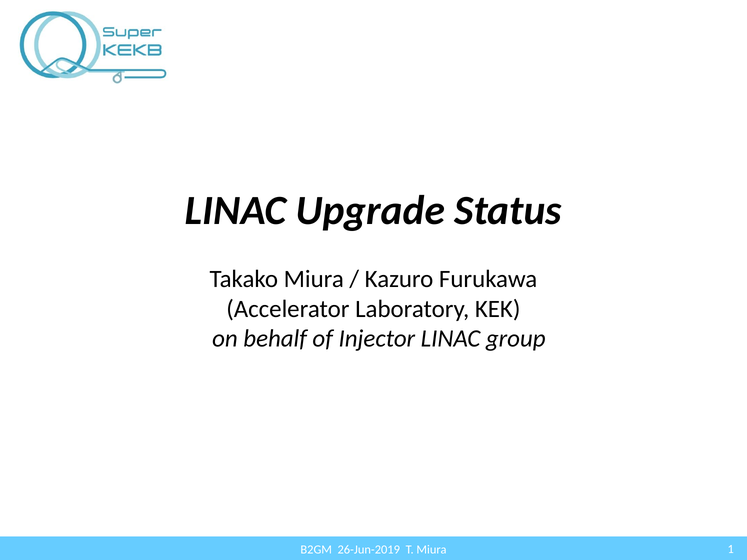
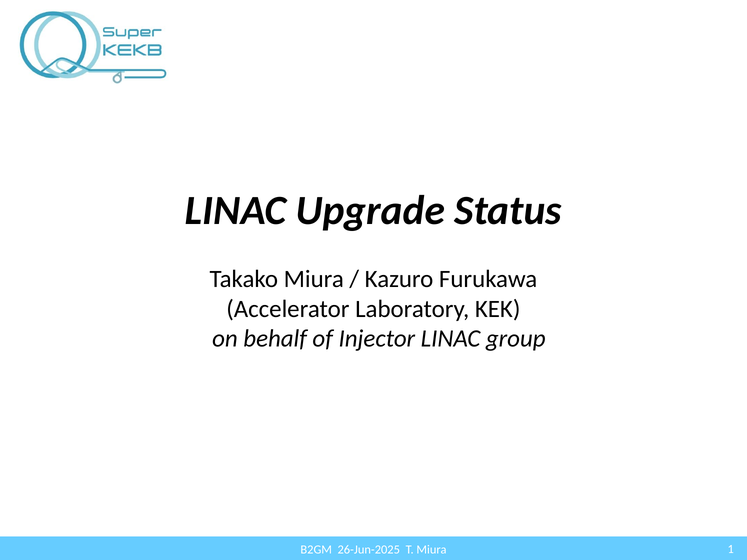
26-Jun-2019: 26-Jun-2019 -> 26-Jun-2025 (369, 550)
